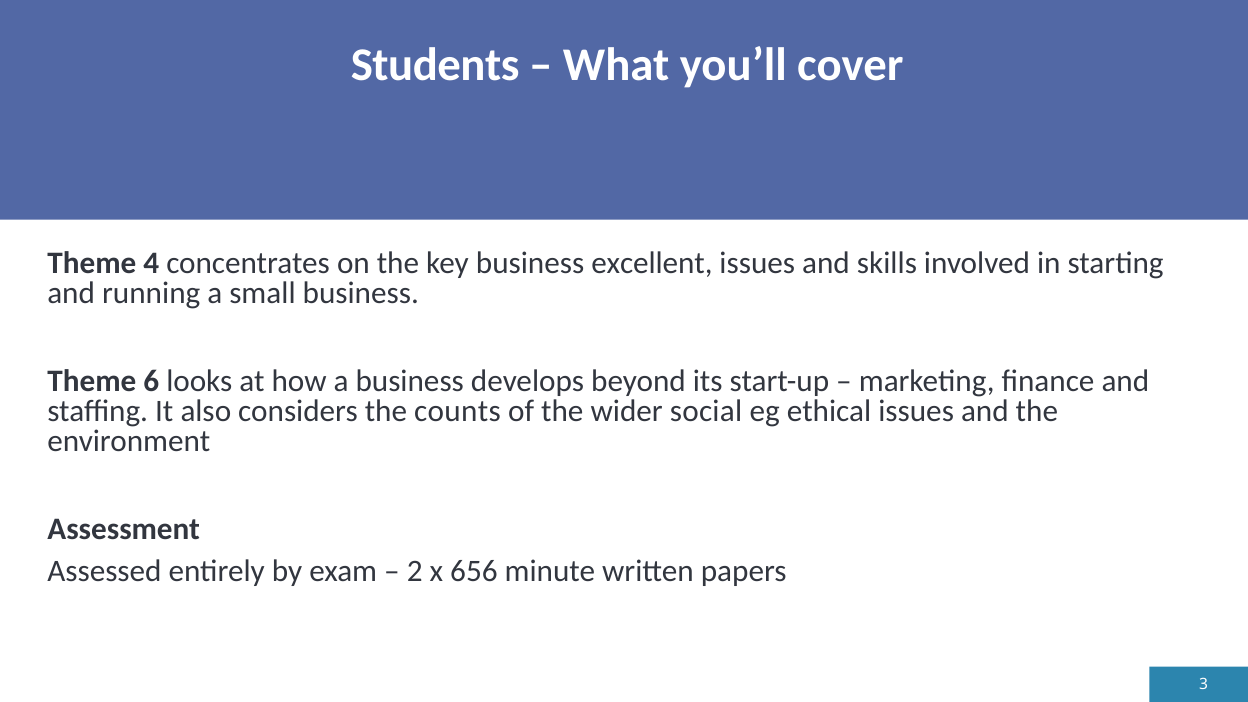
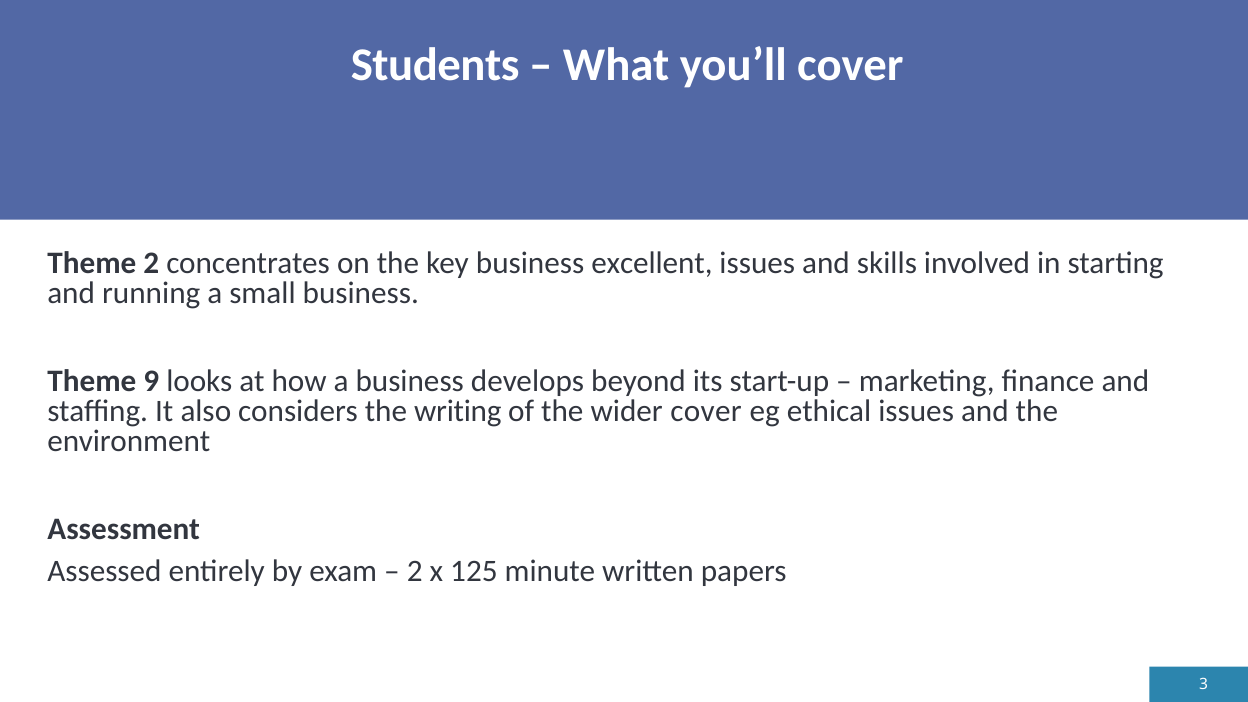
Theme 4: 4 -> 2 (151, 263)
6: 6 -> 9 (151, 381)
counts: counts -> writing (458, 411)
wider social: social -> cover (706, 411)
656: 656 -> 125 (474, 571)
